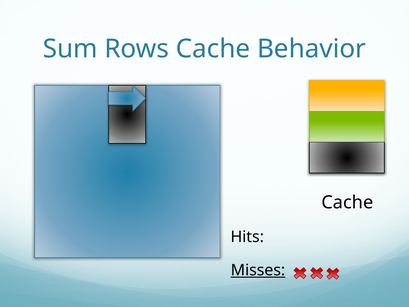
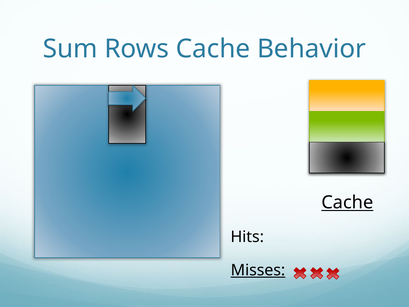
Cache underline: none -> present (347, 202)
